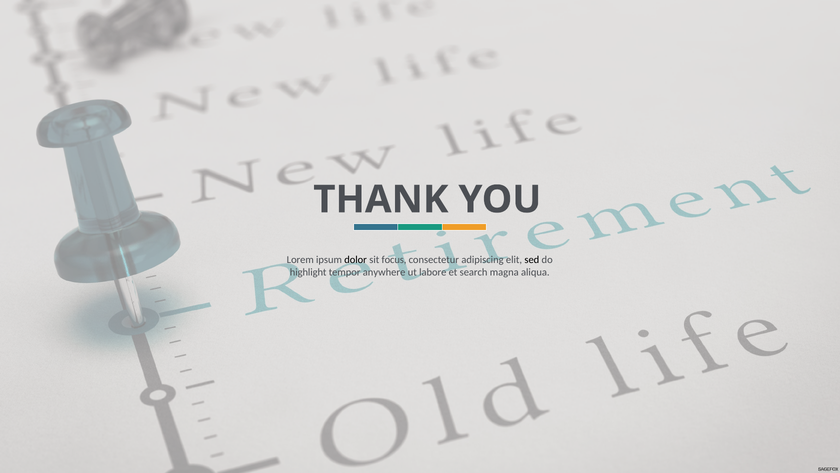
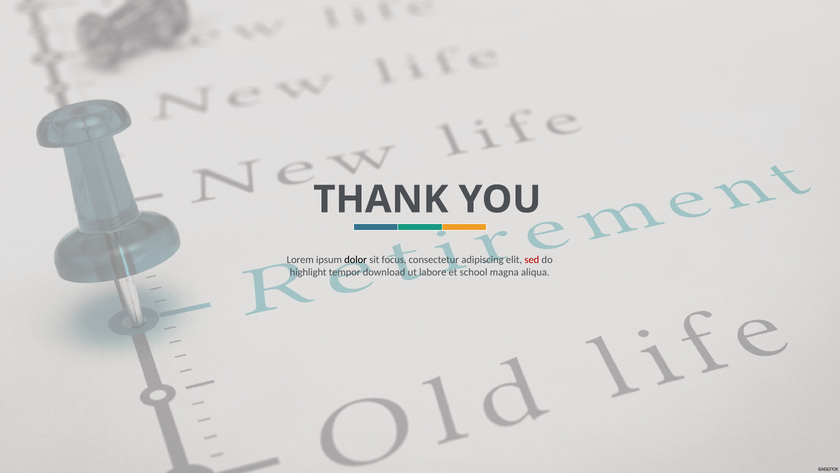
sed colour: black -> red (532, 259)
anywhere: anywhere -> download (384, 272)
search: search -> school (474, 272)
